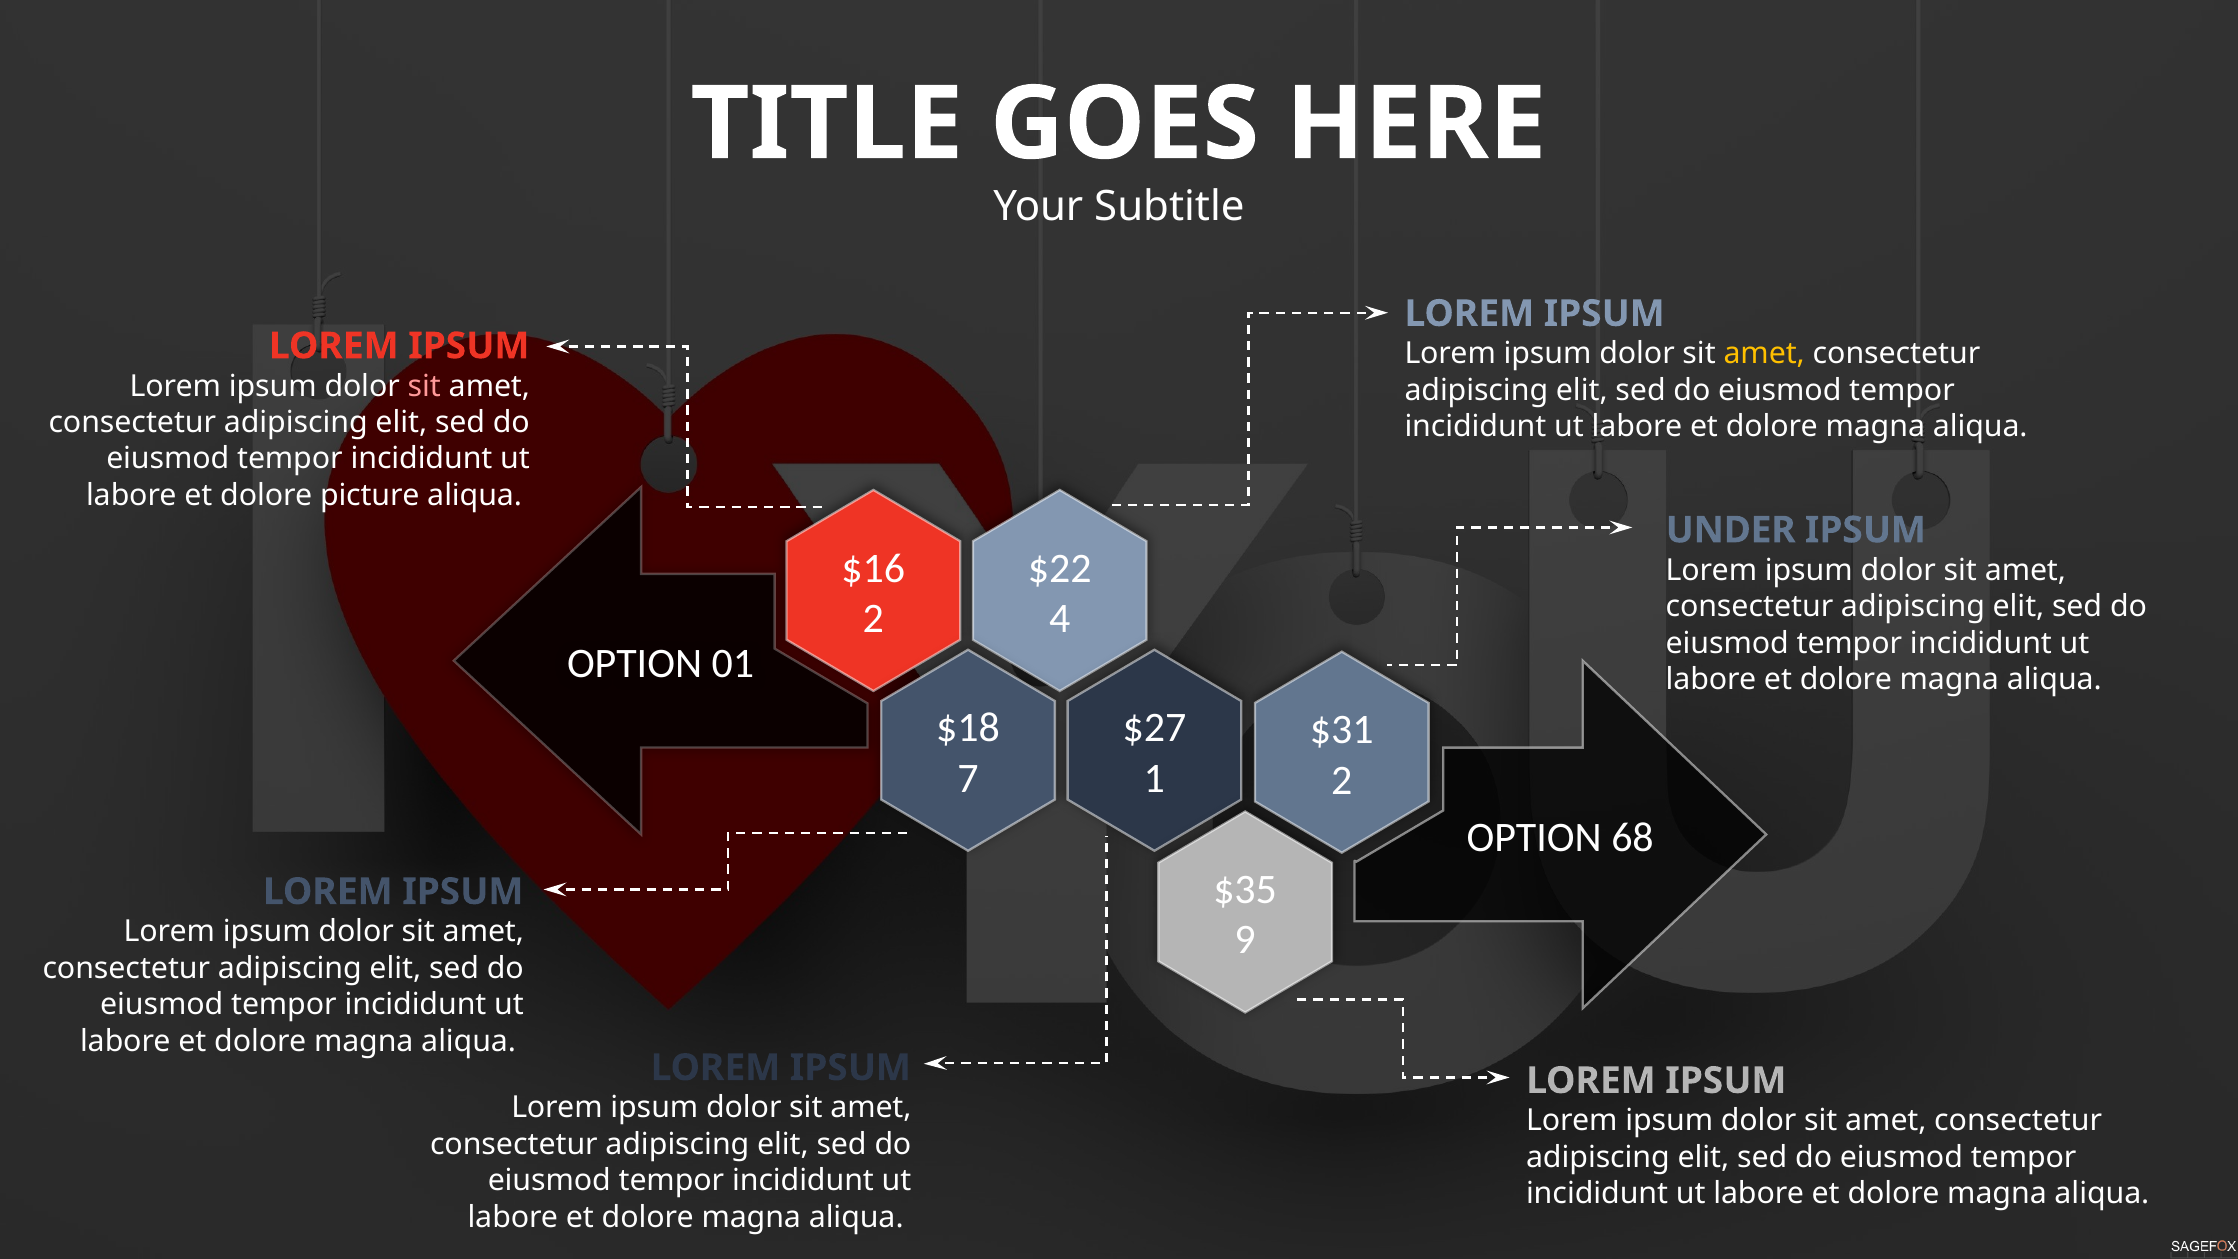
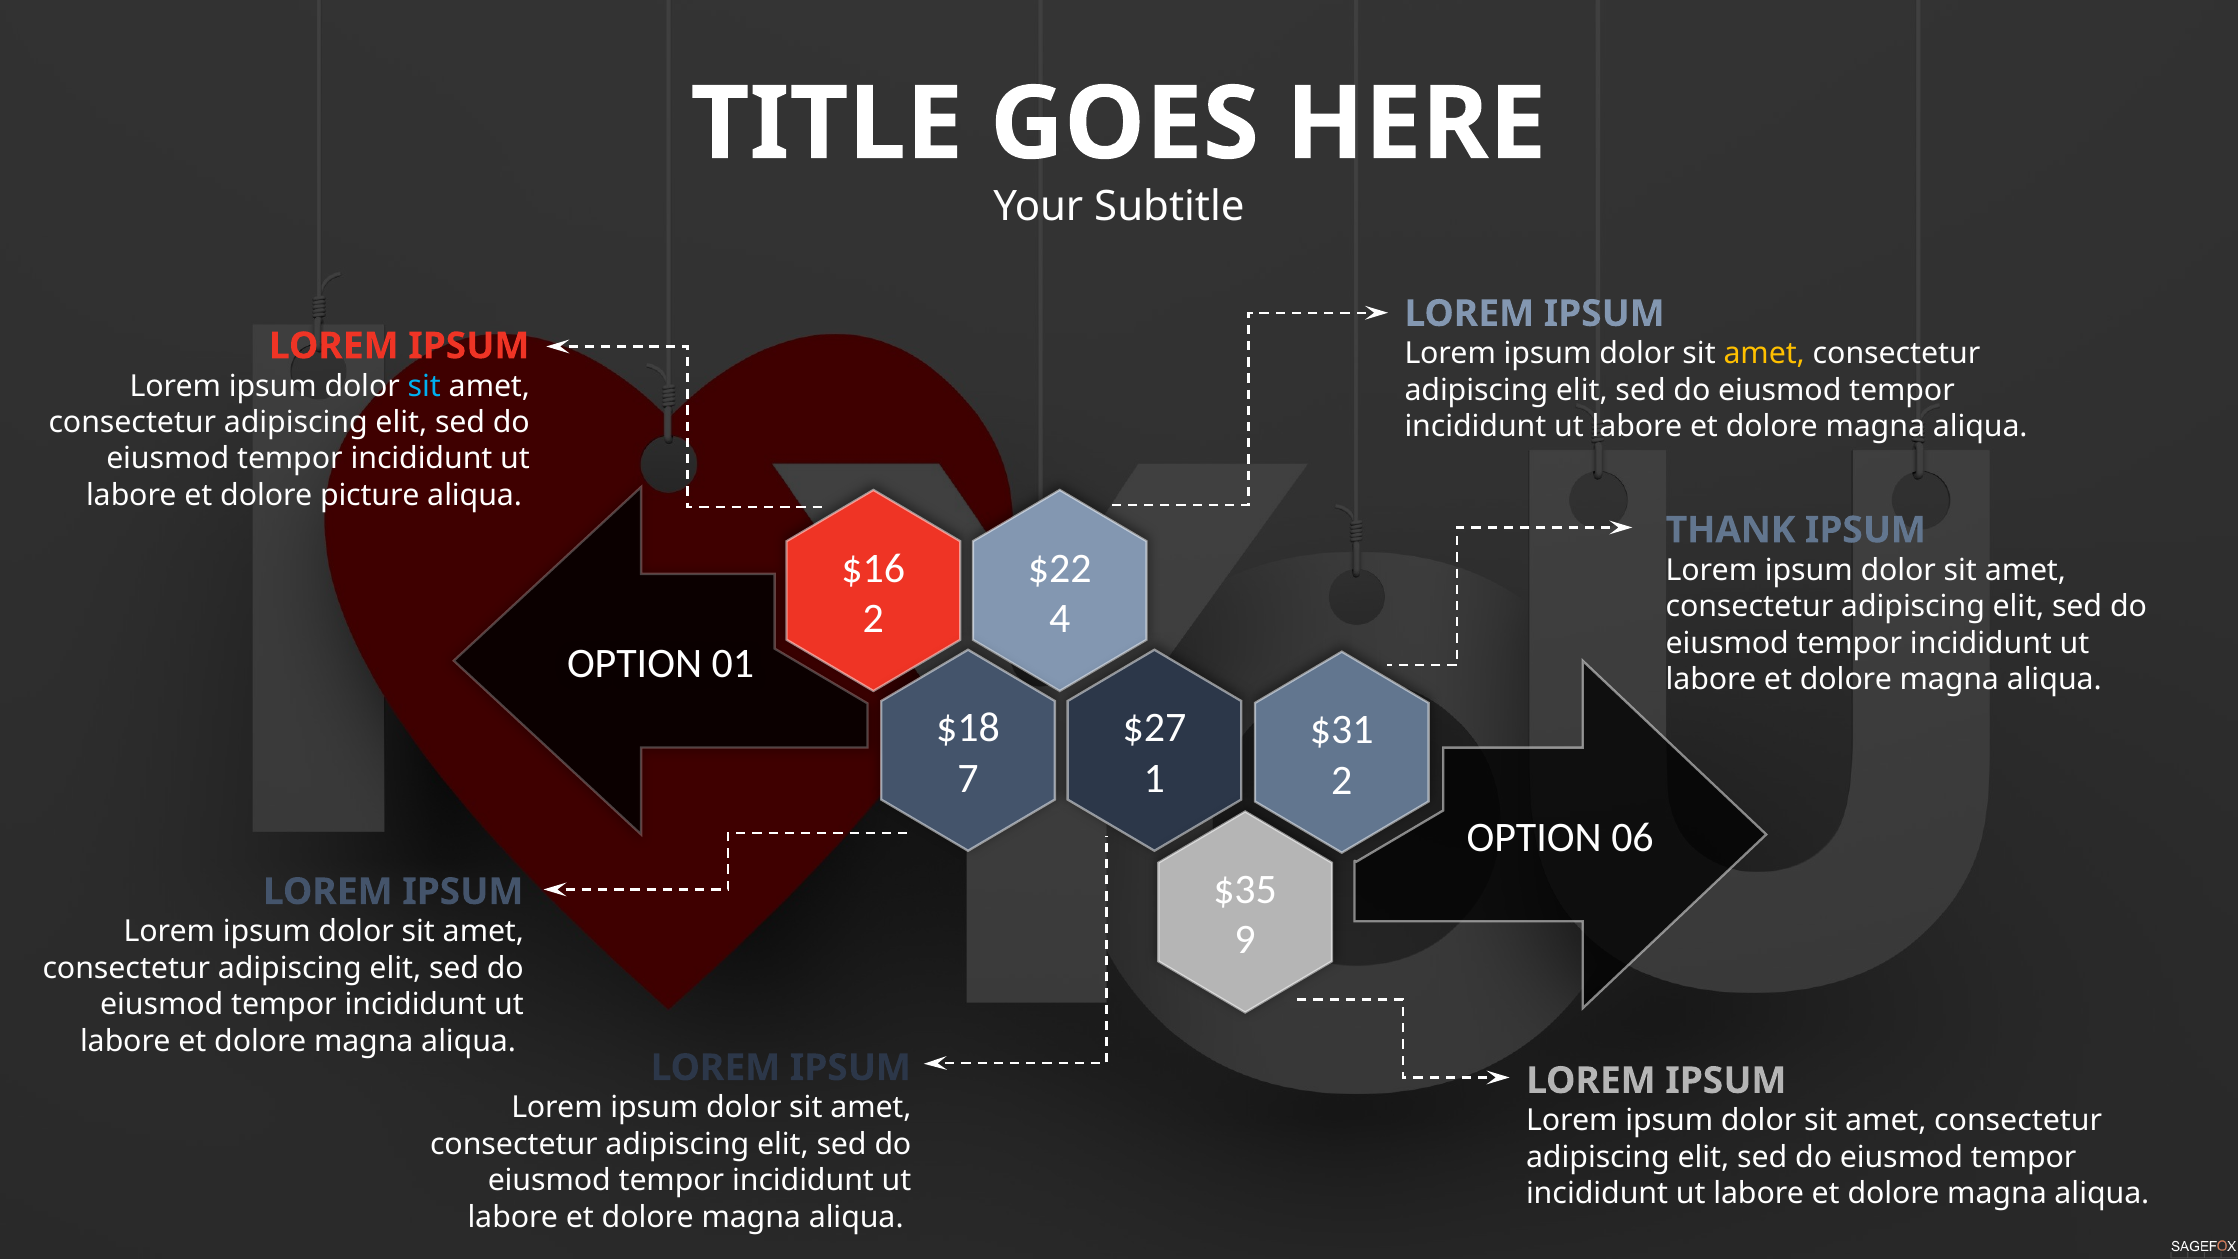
sit colour: pink -> light blue (424, 386)
UNDER: UNDER -> THANK (1731, 530)
68: 68 -> 06 (1632, 837)
